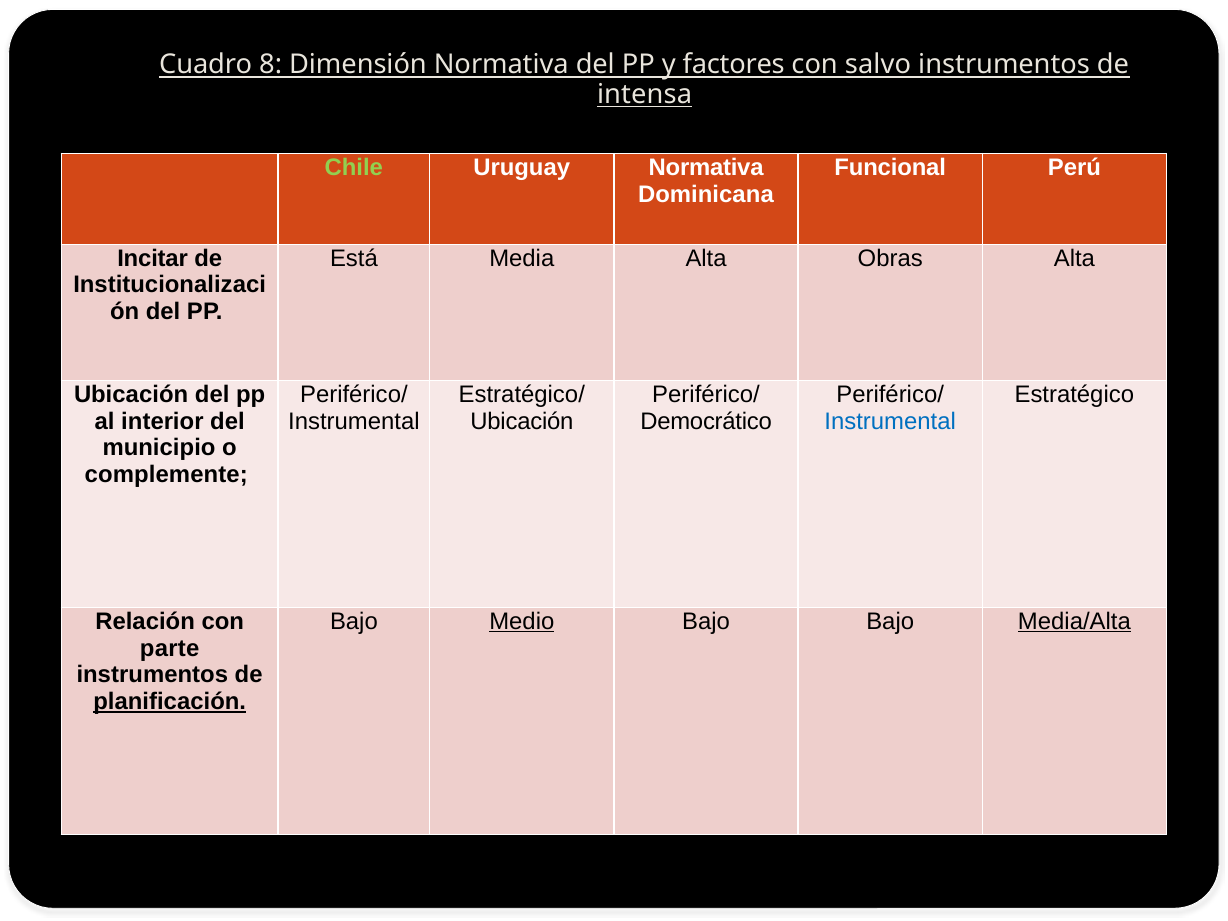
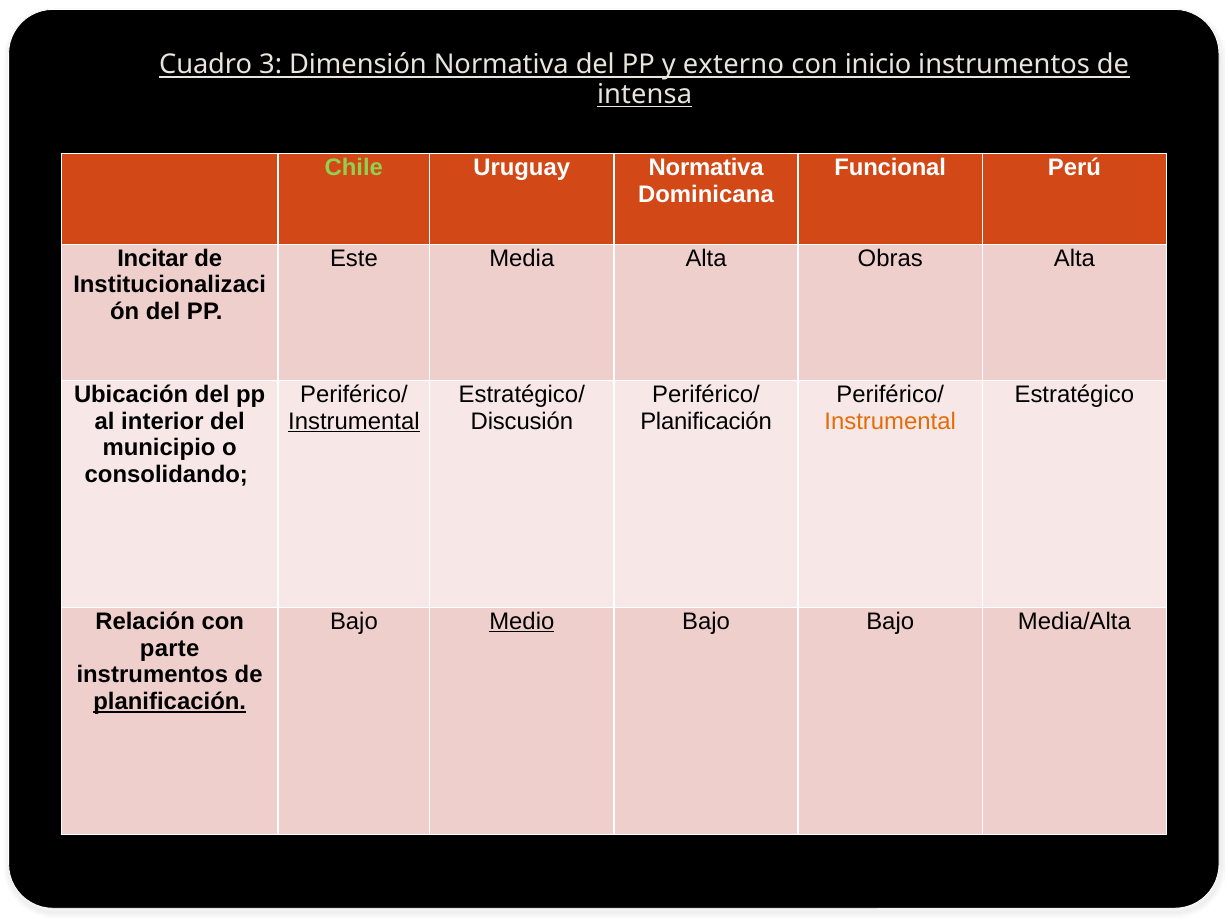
8: 8 -> 3 (271, 65)
factores: factores -> externo (733, 65)
salvo: salvo -> inicio (878, 65)
Está: Está -> Este (354, 258)
Instrumental underline: none -> present (354, 421)
Ubicación: Ubicación -> Discusión (522, 421)
Democrático: Democrático -> Planificación (706, 421)
Instrumental colour: blue -> orange (890, 421)
complemente: complemente -> consolidando (166, 475)
Media/Alta underline: present -> none (1074, 621)
